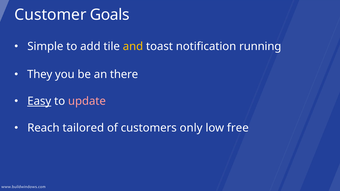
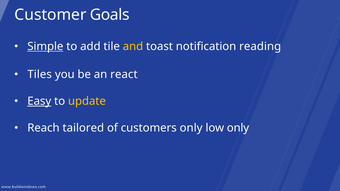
Simple underline: none -> present (45, 46)
running: running -> reading (260, 46)
They: They -> Tiles (40, 75)
there: there -> react (124, 75)
update colour: pink -> yellow (87, 101)
low free: free -> only (238, 128)
